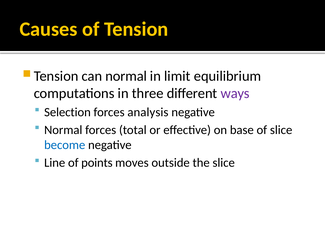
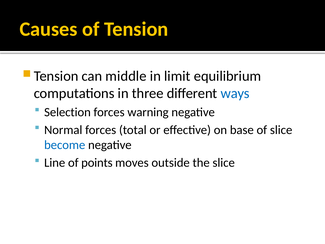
can normal: normal -> middle (126, 76)
ways colour: purple -> blue (235, 93)
analysis: analysis -> warning (148, 112)
